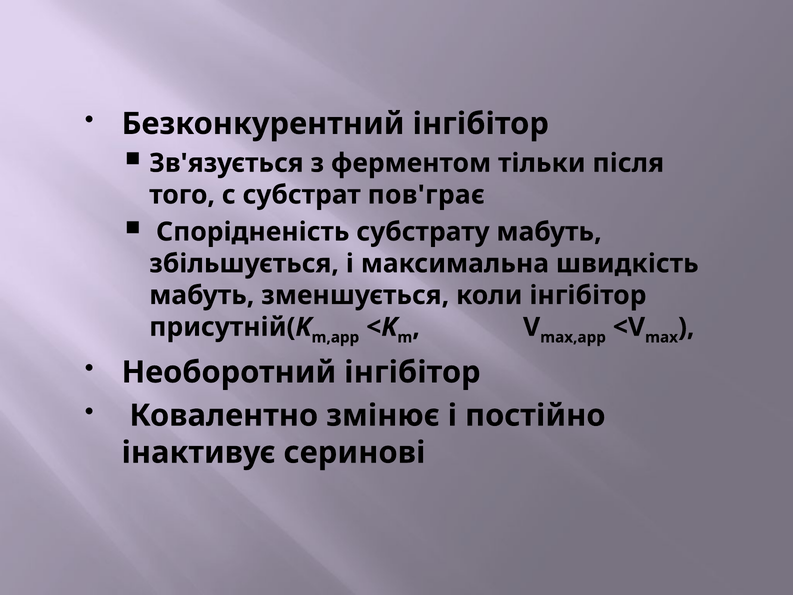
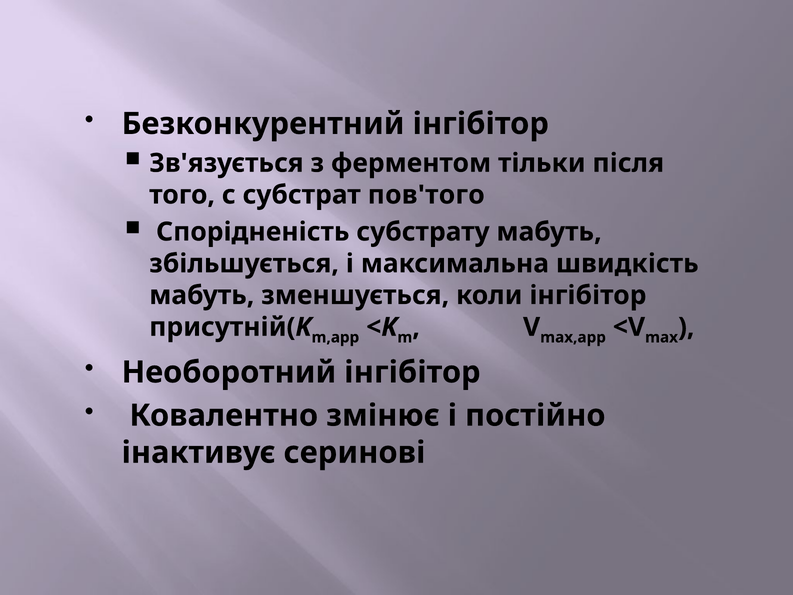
пов'грає: пов'грає -> пов'того (426, 195)
